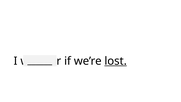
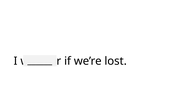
lost underline: present -> none (116, 61)
